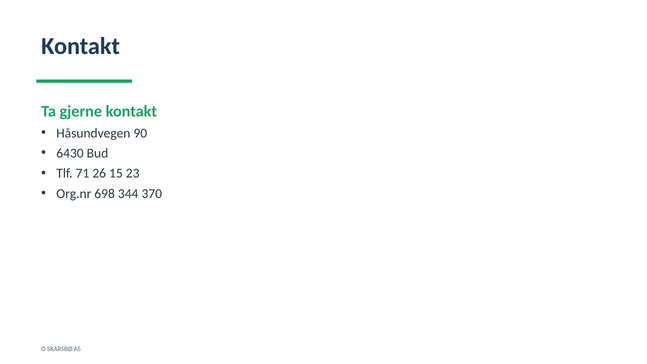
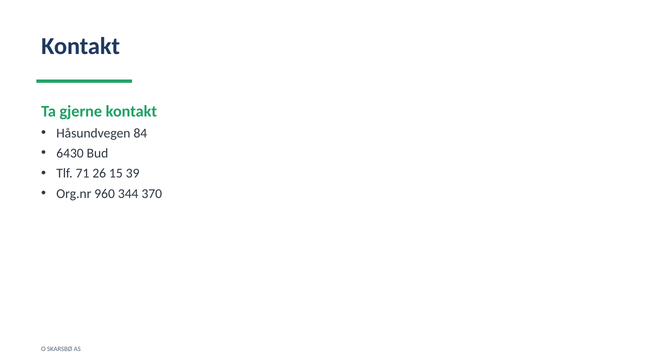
90: 90 -> 84 (140, 133)
23: 23 -> 39 (133, 174)
698: 698 -> 960 (105, 194)
